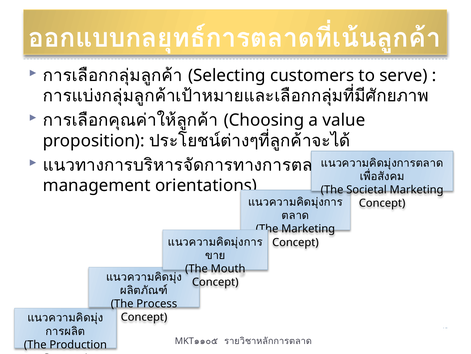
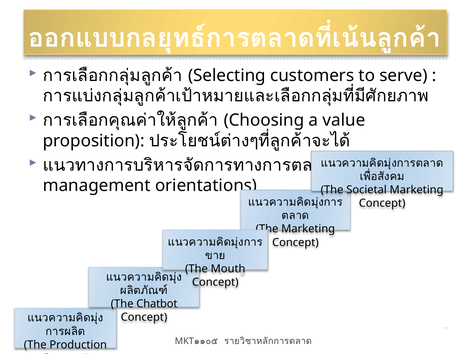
Process: Process -> Chatbot (157, 303)
